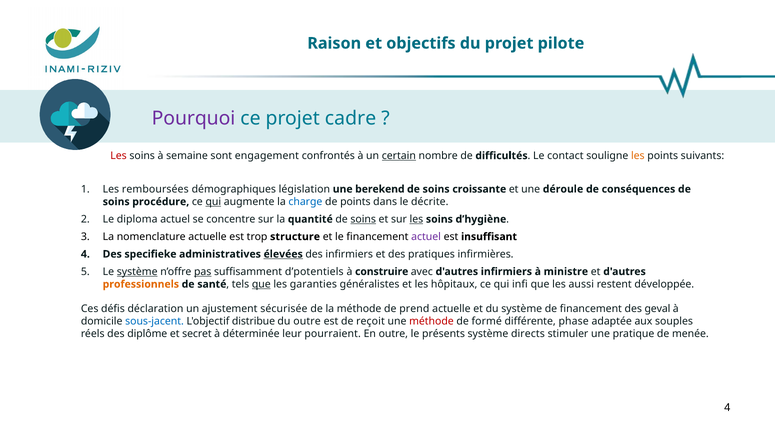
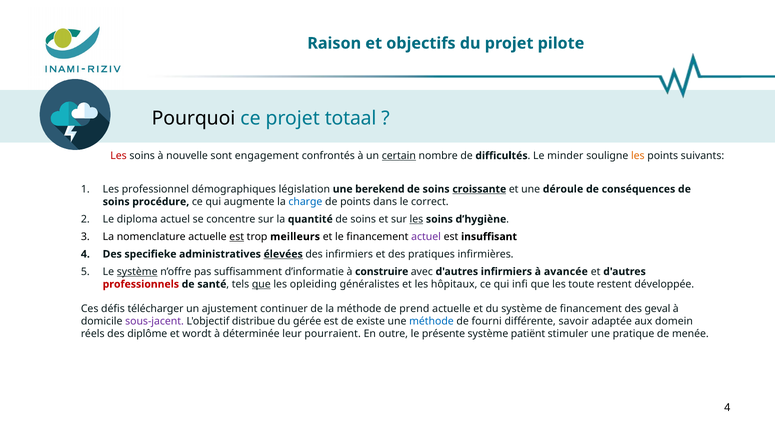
Pourquoi colour: purple -> black (193, 119)
cadre: cadre -> totaal (351, 119)
semaine: semaine -> nouvelle (187, 156)
contact: contact -> minder (565, 156)
remboursées: remboursées -> professionnel (155, 189)
croissante underline: none -> present (479, 189)
qui underline: present -> none (213, 202)
décrite: décrite -> correct (430, 202)
soins underline: present -> none (363, 219)
est underline: none -> present (237, 237)
structure: structure -> meilleurs (295, 237)
pas underline: present -> none (203, 272)
d’potentiels: d’potentiels -> d’informatie (314, 272)
ministre: ministre -> avancée (566, 272)
professionnels colour: orange -> red (141, 284)
garanties: garanties -> opleiding (313, 284)
aussi: aussi -> toute (581, 284)
déclaration: déclaration -> télécharger (156, 309)
sécurisée: sécurisée -> continuer (284, 309)
sous-jacent colour: blue -> purple (155, 321)
du outre: outre -> gérée (307, 321)
reçoit: reçoit -> existe (371, 321)
méthode colour: red -> blue (431, 321)
formé: formé -> fourni (487, 321)
phase: phase -> savoir (574, 321)
souples: souples -> domein (674, 321)
secret: secret -> wordt (197, 334)
présents: présents -> présente (444, 334)
directs: directs -> patiënt (528, 334)
